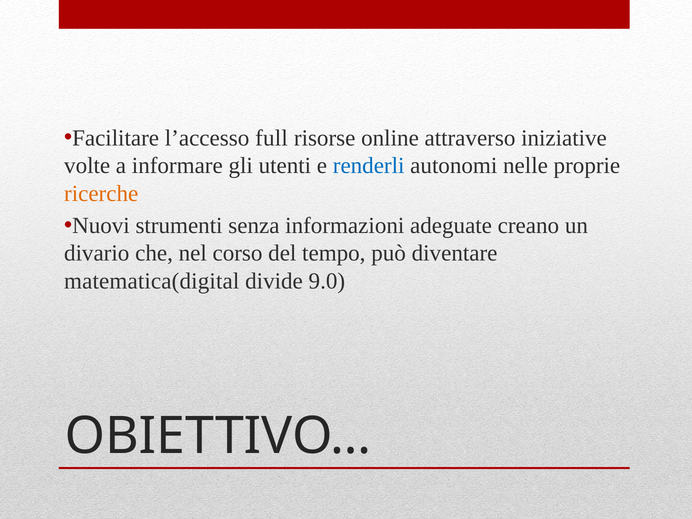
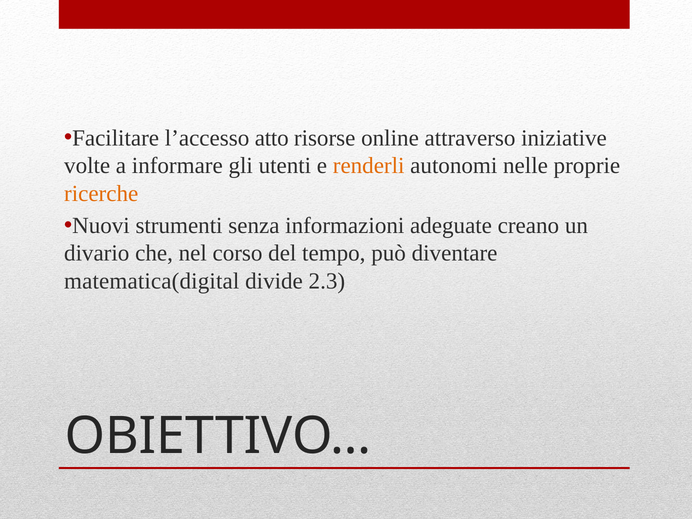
full: full -> atto (272, 138)
renderli colour: blue -> orange (369, 166)
9.0: 9.0 -> 2.3 (327, 281)
